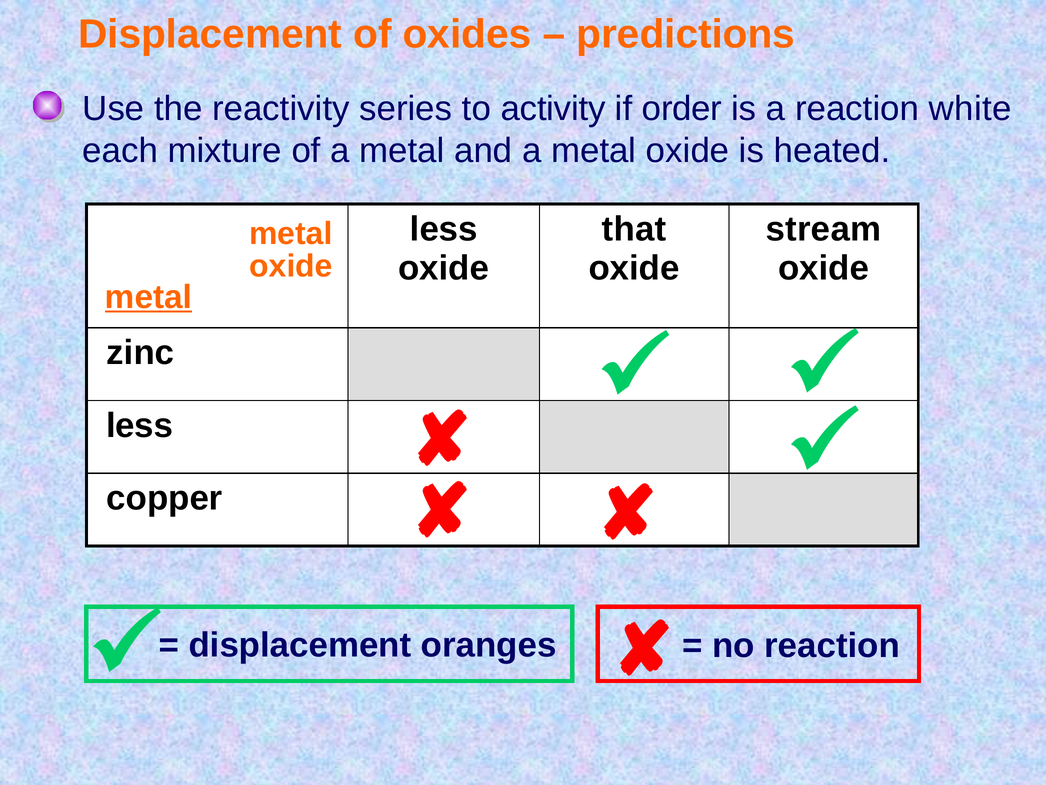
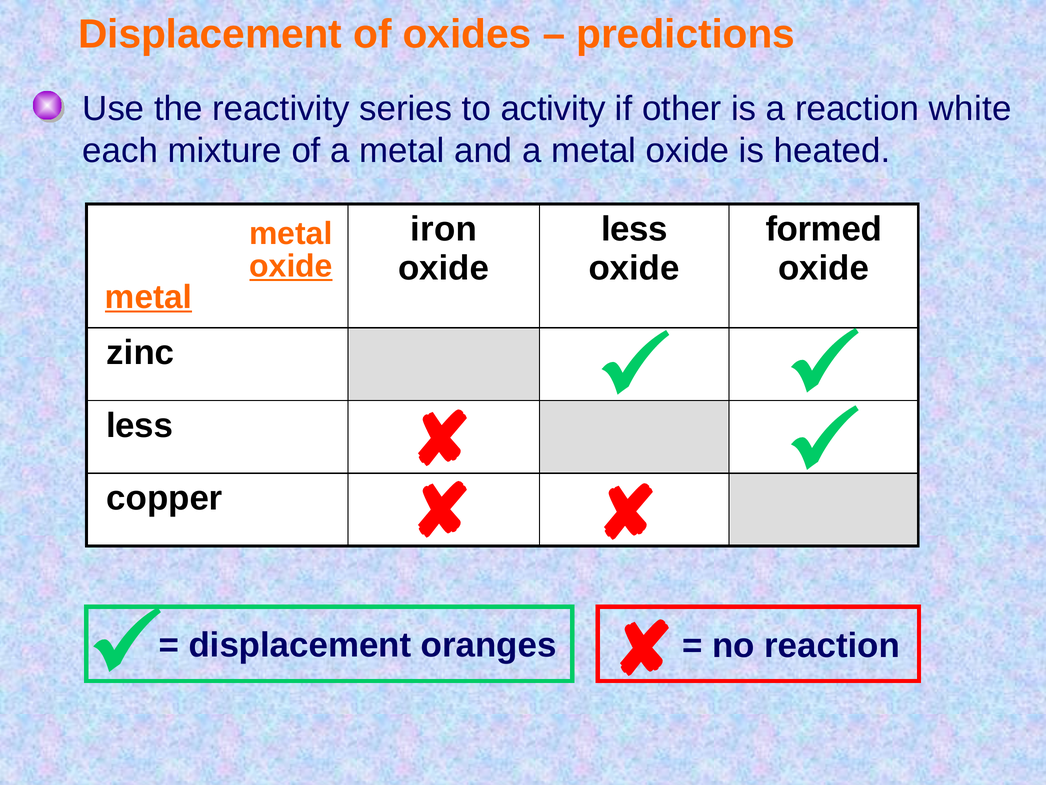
order: order -> other (682, 109)
less: less -> iron (444, 229)
that: that -> less (634, 229)
stream: stream -> formed (824, 229)
oxide underline: none -> present (291, 266)
